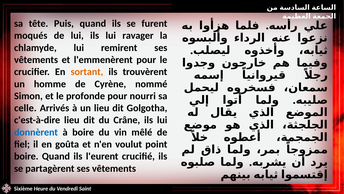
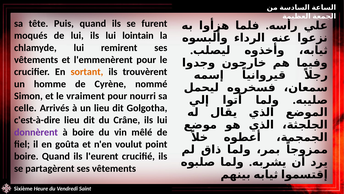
ravager: ravager -> lointain (138, 36)
profonde: profonde -> vraiment (86, 96)
donnèrent colour: blue -> purple (36, 132)
